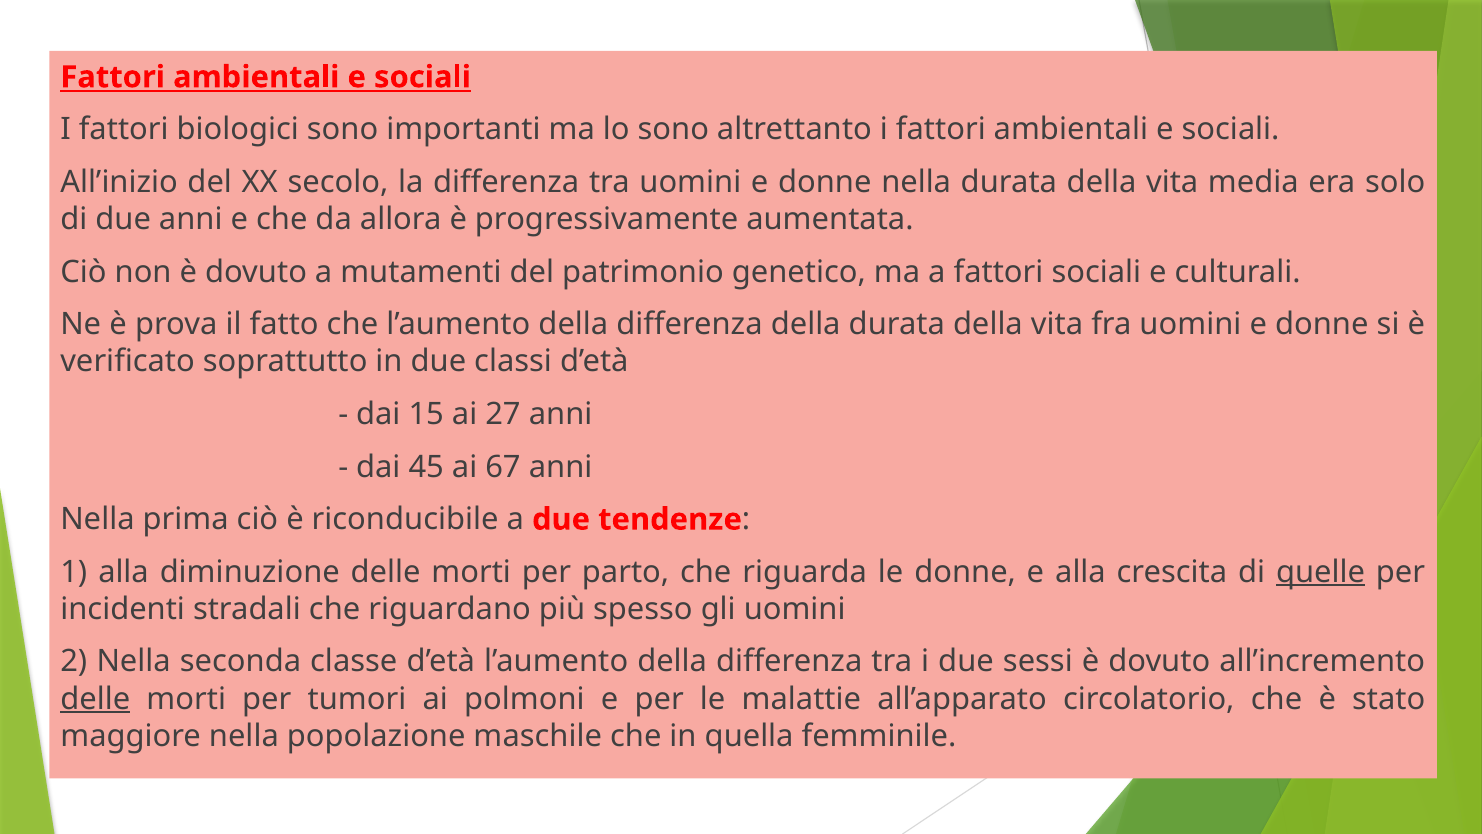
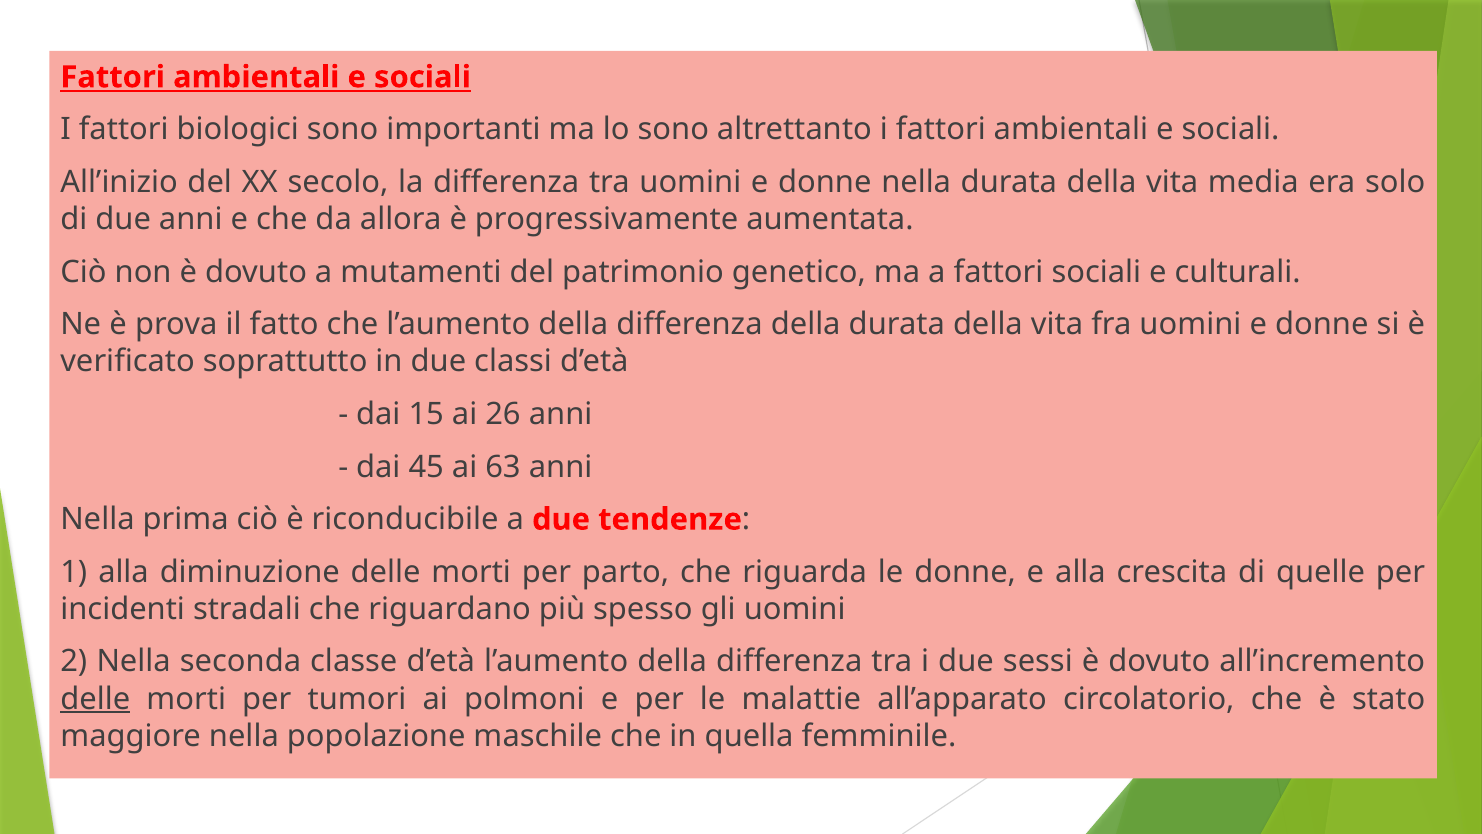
27: 27 -> 26 (503, 414)
67: 67 -> 63 (503, 467)
quelle underline: present -> none (1320, 572)
